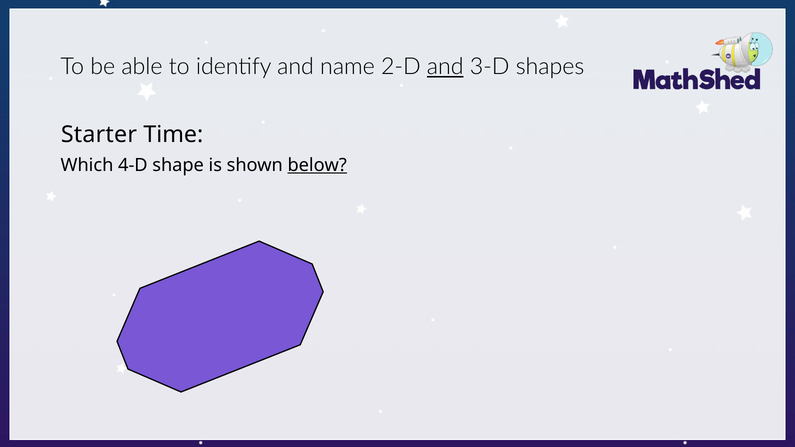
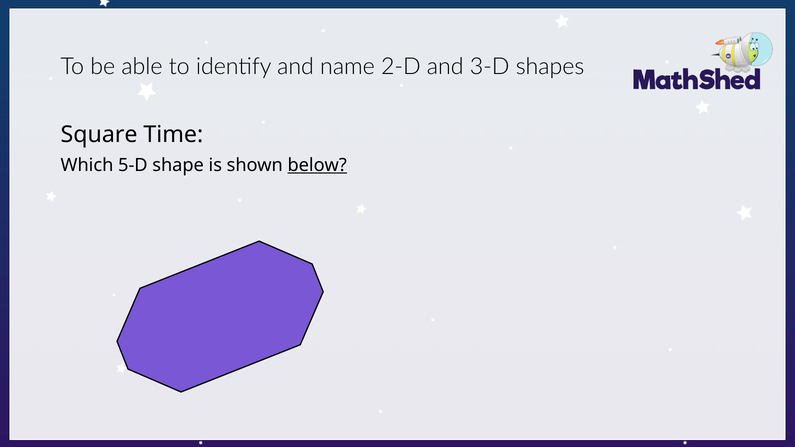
and underline: present -> none (445, 67)
Starter: Starter -> Square (99, 134)
4-D: 4-D -> 5-D (133, 165)
